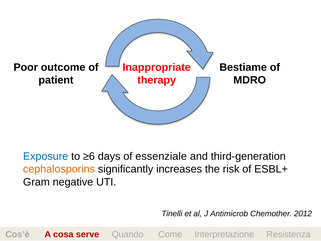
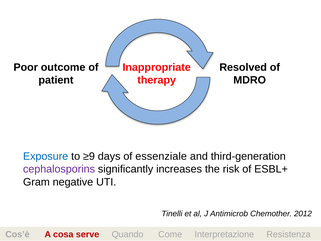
Bestiame: Bestiame -> Resolved (243, 67)
≥6: ≥6 -> ≥9 (89, 156)
cephalosporins colour: orange -> purple (59, 169)
